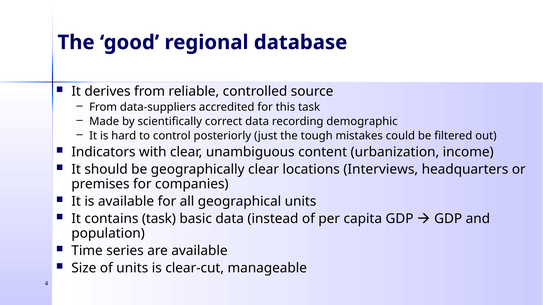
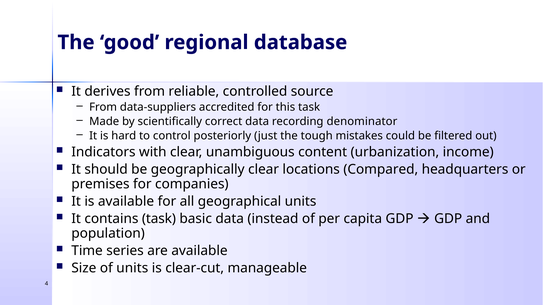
demographic: demographic -> denominator (362, 122)
Interviews: Interviews -> Compared (381, 170)
